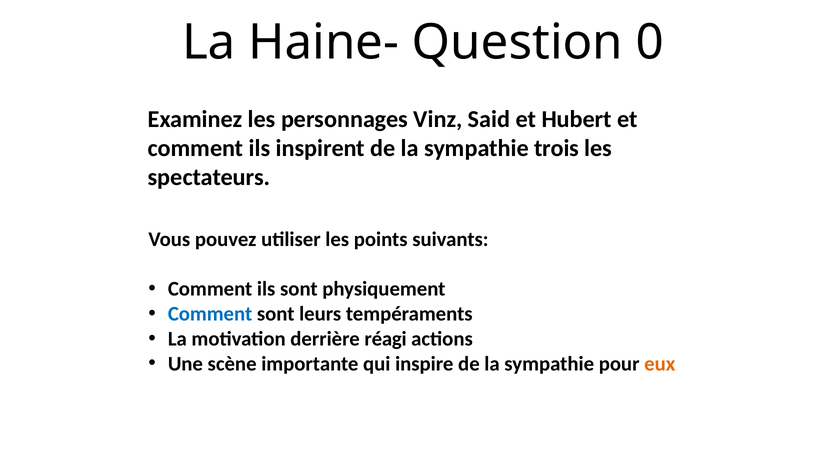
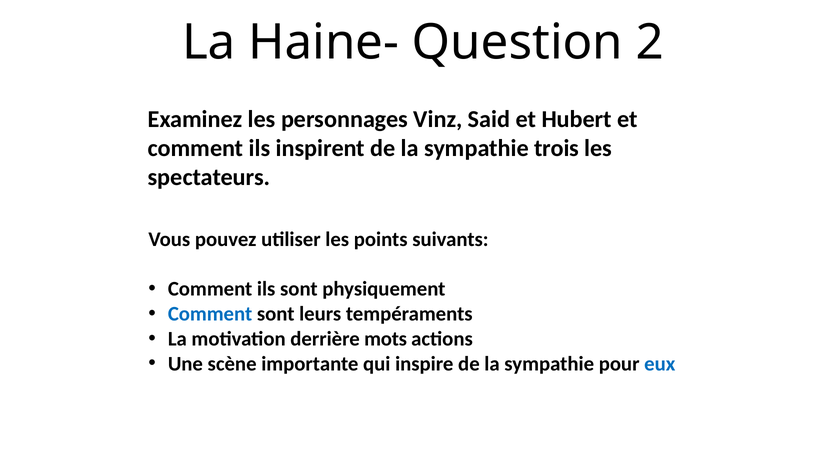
0: 0 -> 2 (650, 42)
réagi: réagi -> mots (386, 339)
eux colour: orange -> blue (660, 364)
